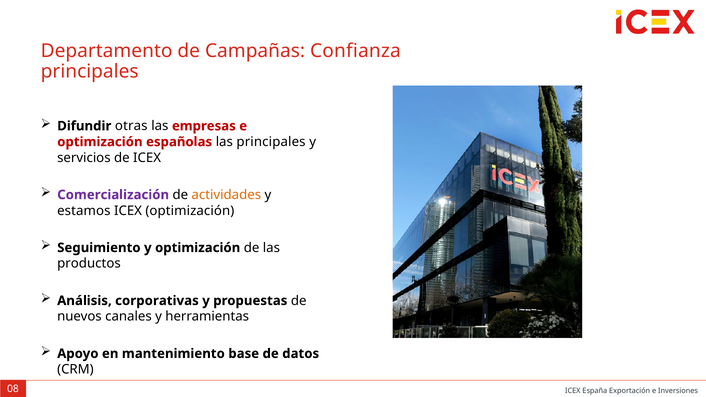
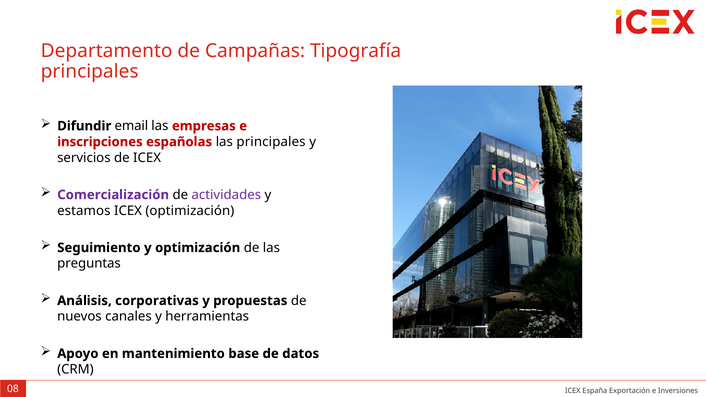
Confianza: Confianza -> Tipografía (356, 51)
otras: otras -> email (131, 126)
optimización: optimización -> inscripciones (100, 142)
actividades colour: orange -> purple (226, 195)
productos: productos -> preguntas (89, 264)
